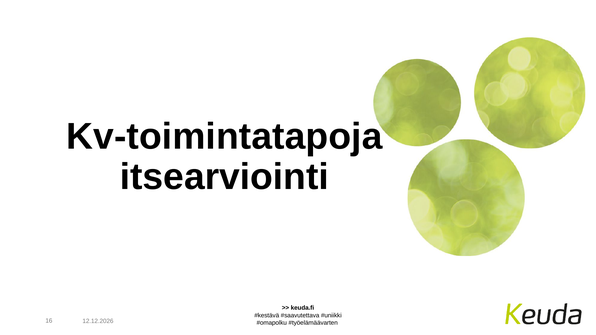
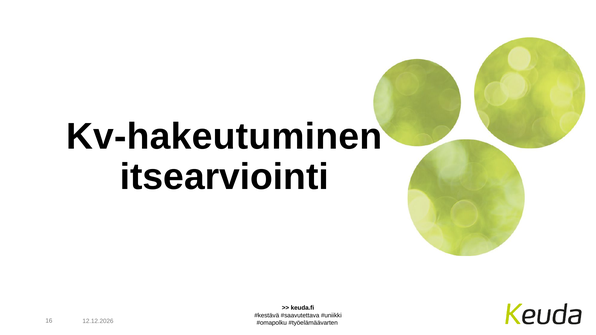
Kv-toimintatapoja: Kv-toimintatapoja -> Kv-hakeutuminen (224, 137)
